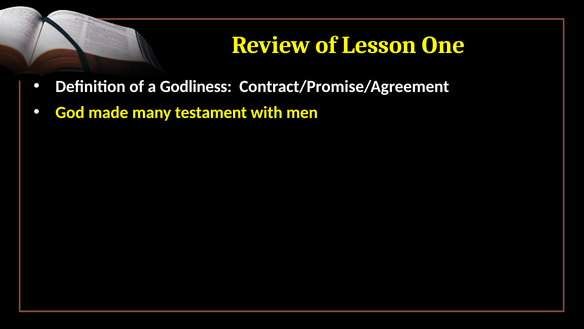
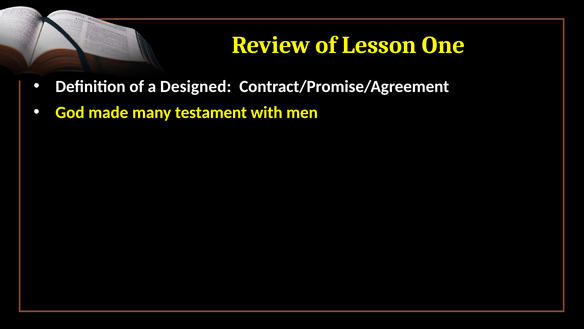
Godliness: Godliness -> Designed (196, 86)
